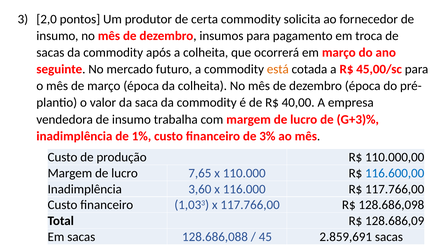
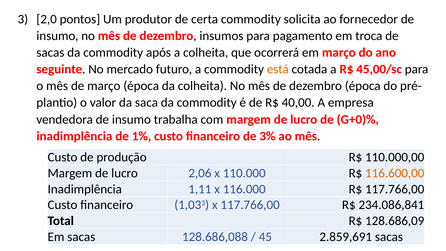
G+3)%: G+3)% -> G+0)% (358, 119)
7,65: 7,65 -> 2,06 (200, 173)
116.600,00 colour: blue -> orange (395, 173)
3,60: 3,60 -> 1,11 (200, 189)
128.686,098: 128.686,098 -> 234.086,841 (391, 205)
